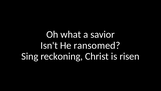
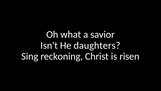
ransomed: ransomed -> daughters (97, 45)
